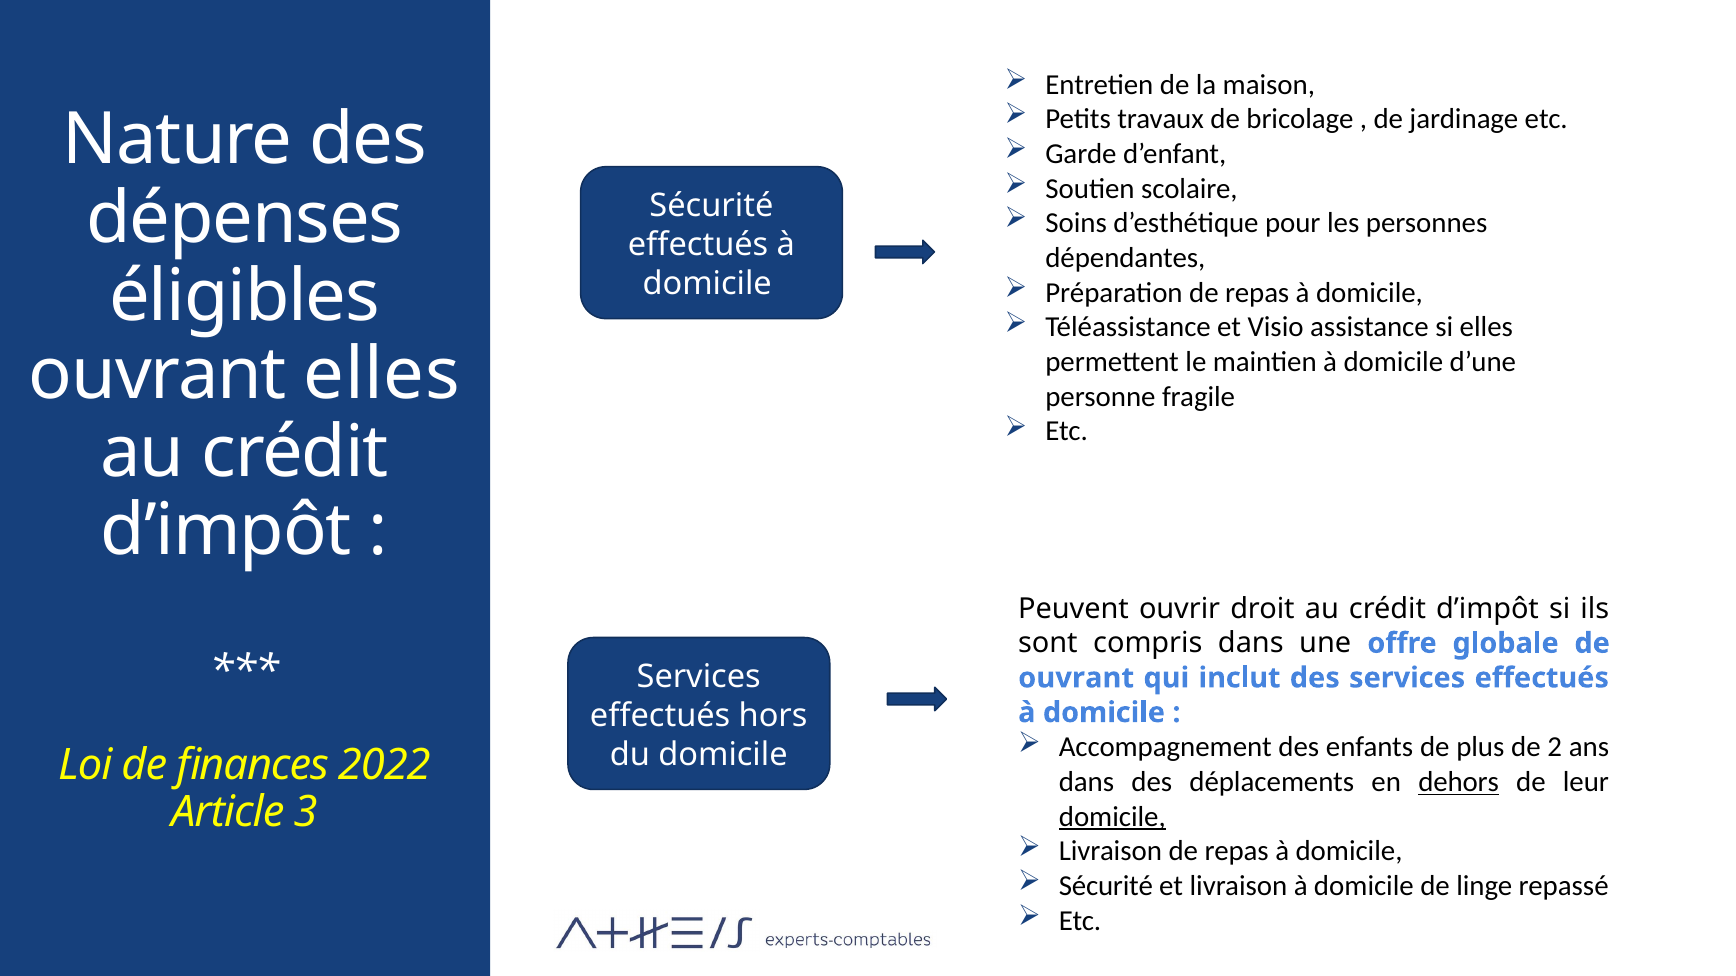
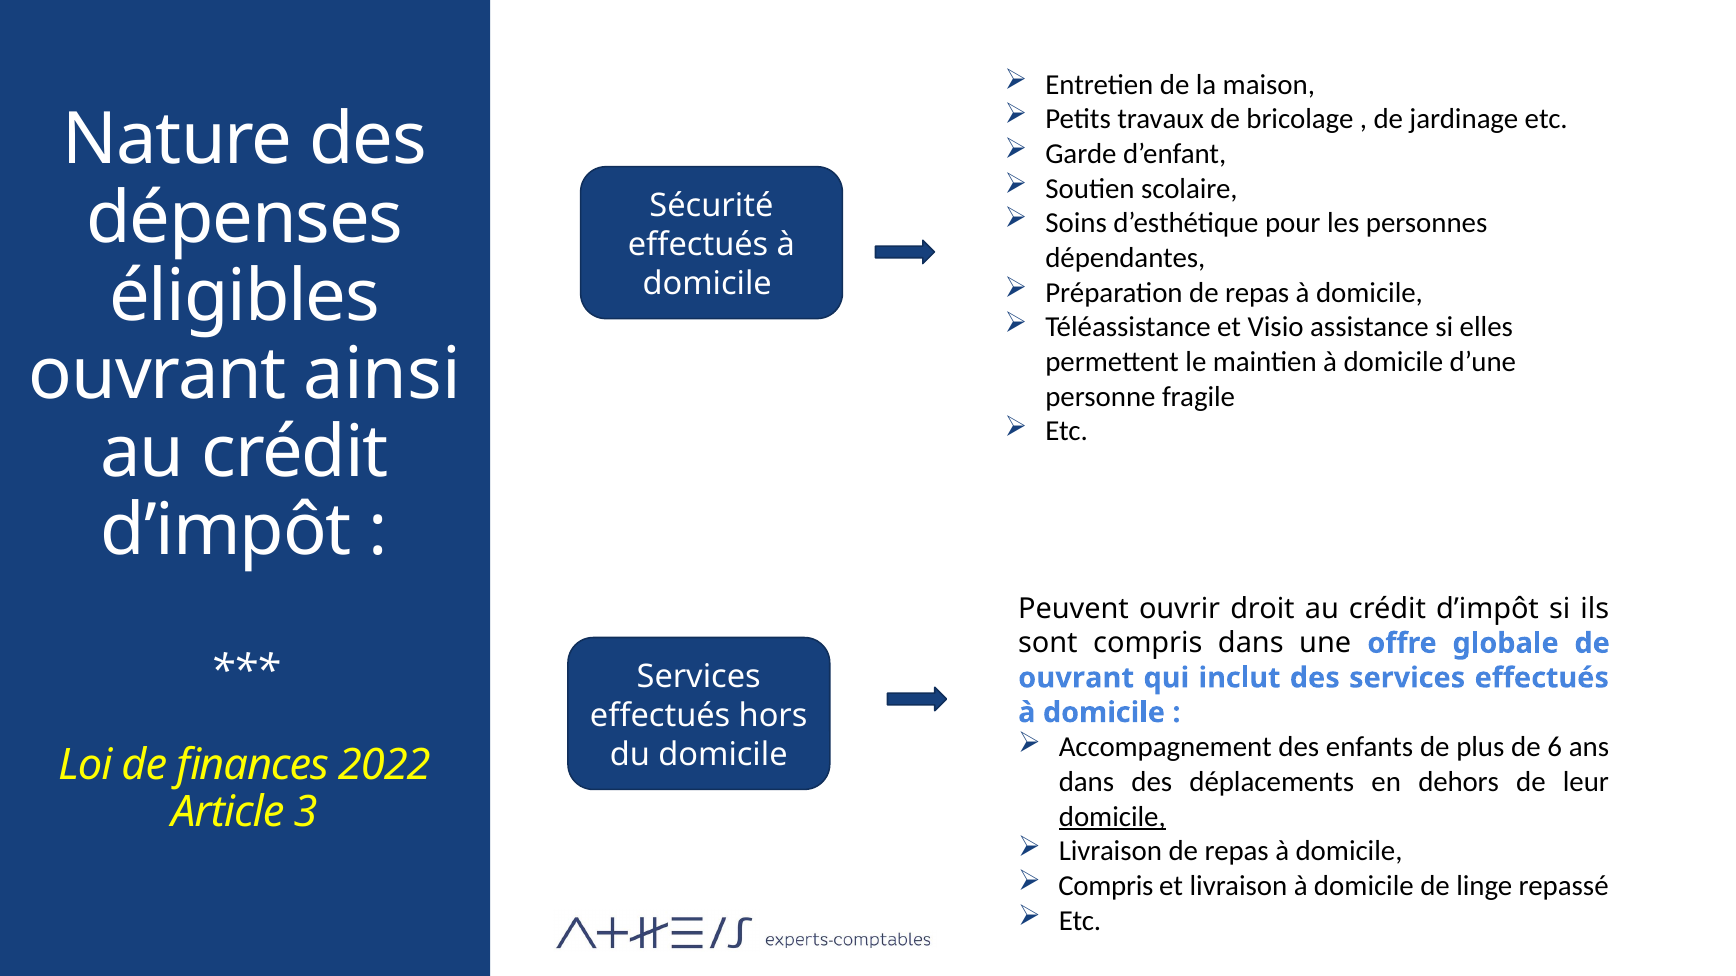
ouvrant elles: elles -> ainsi (382, 375)
2: 2 -> 6 (1555, 748)
dehors underline: present -> none (1459, 782)
Sécurité: Sécurité -> Compris (1106, 886)
